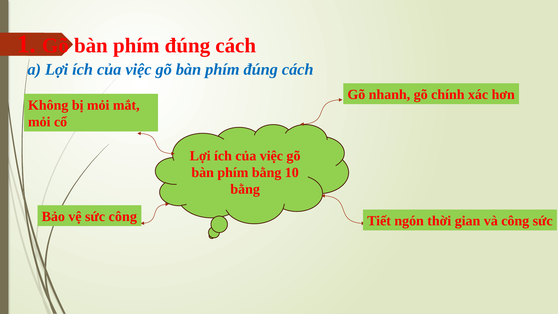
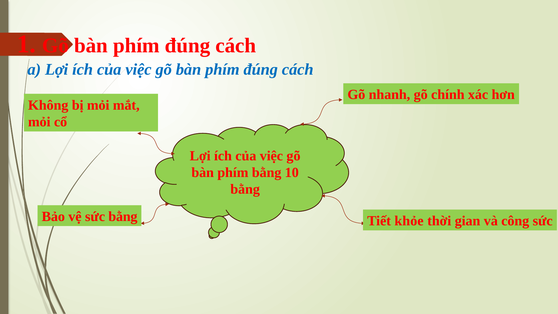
sức công: công -> bằng (123, 217)
ngón: ngón -> khỏe (409, 221)
